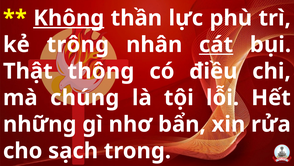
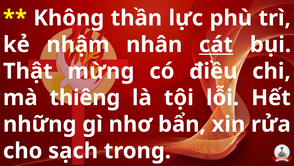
Không underline: present -> none (69, 18)
trông: trông -> nhậm (78, 45)
thông: thông -> mừng (101, 71)
chúng: chúng -> thiêng (85, 97)
